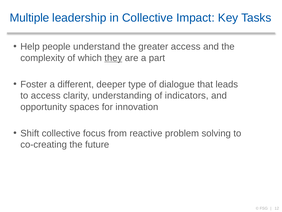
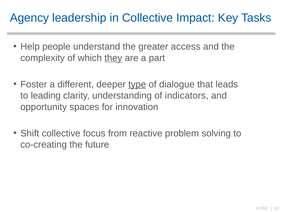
Multiple: Multiple -> Agency (29, 18)
type underline: none -> present (137, 84)
to access: access -> leading (46, 95)
